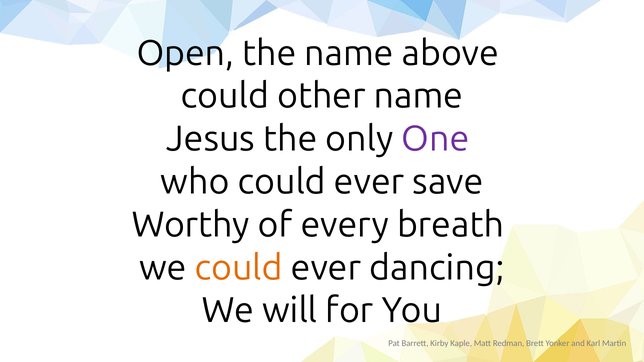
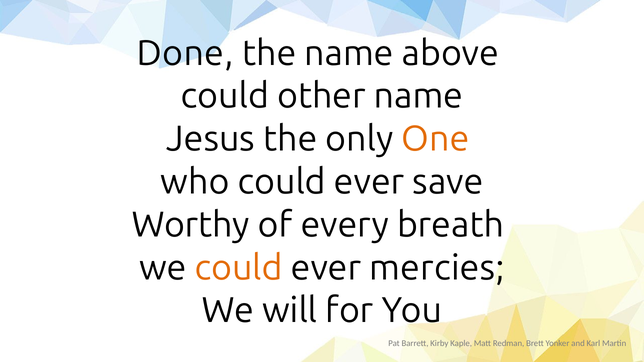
Open: Open -> Done (185, 53)
One colour: purple -> orange (435, 139)
dancing: dancing -> mercies (437, 268)
